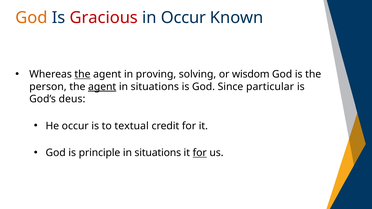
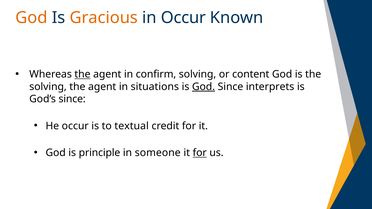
Gracious colour: red -> orange (104, 18)
proving: proving -> confirm (156, 74)
wisdom: wisdom -> content (251, 74)
person: person -> solving (48, 87)
agent underline: present -> none (102, 87)
God underline: none -> present (204, 87)
particular: particular -> interprets (270, 87)
God’s deus: deus -> since (72, 99)
situations: situations -> someone (158, 153)
